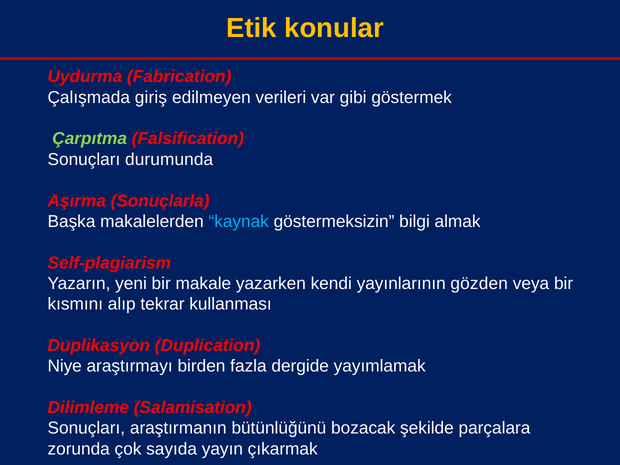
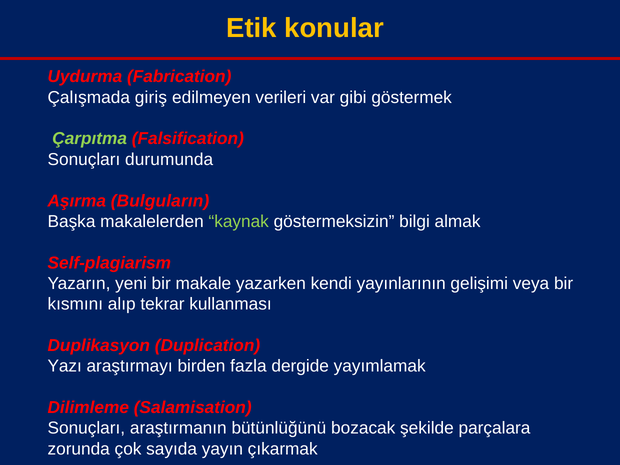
Sonuçlarla: Sonuçlarla -> Bulguların (160, 201)
kaynak colour: light blue -> light green (239, 221)
gözden: gözden -> gelişimi (479, 284)
Niye: Niye -> Yazı (65, 366)
